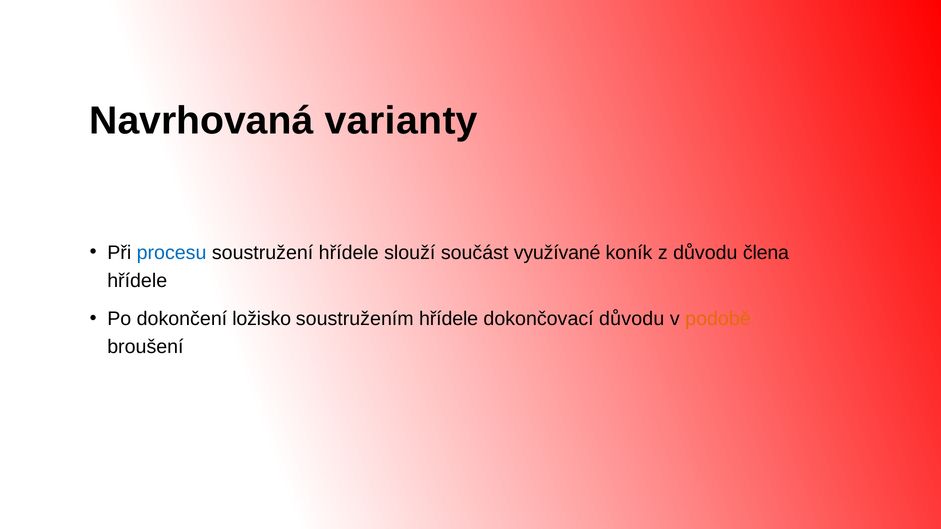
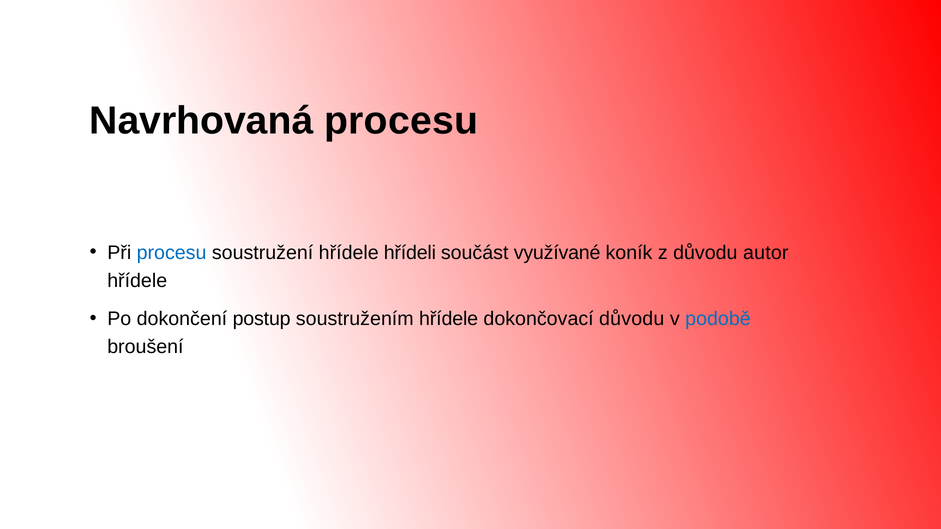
Navrhovaná varianty: varianty -> procesu (401, 121)
slouží: slouží -> hřídeli (410, 253)
člena: člena -> autor (766, 253)
ložisko: ložisko -> postup (262, 319)
podobě colour: orange -> blue (718, 319)
